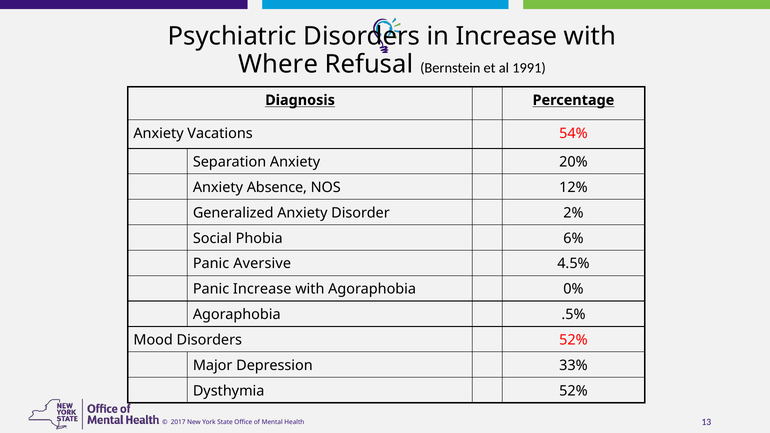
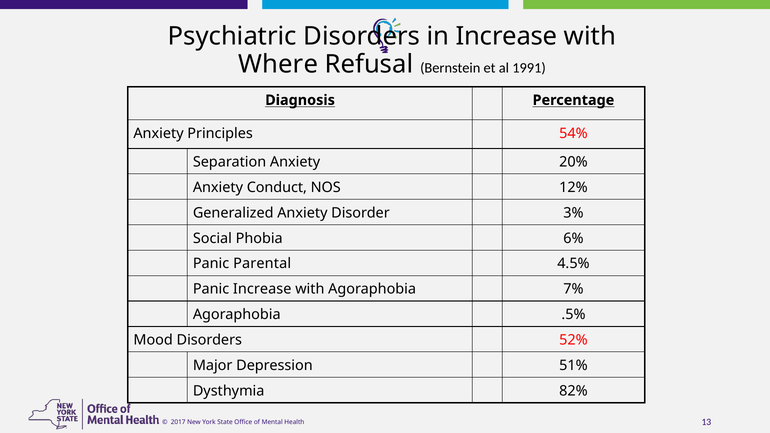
Vacations: Vacations -> Principles (220, 133)
Absence: Absence -> Conduct (277, 187)
2%: 2% -> 3% (573, 213)
Aversive: Aversive -> Parental (262, 264)
0%: 0% -> 7% (573, 289)
33%: 33% -> 51% (573, 366)
Dysthymia 52%: 52% -> 82% (573, 391)
